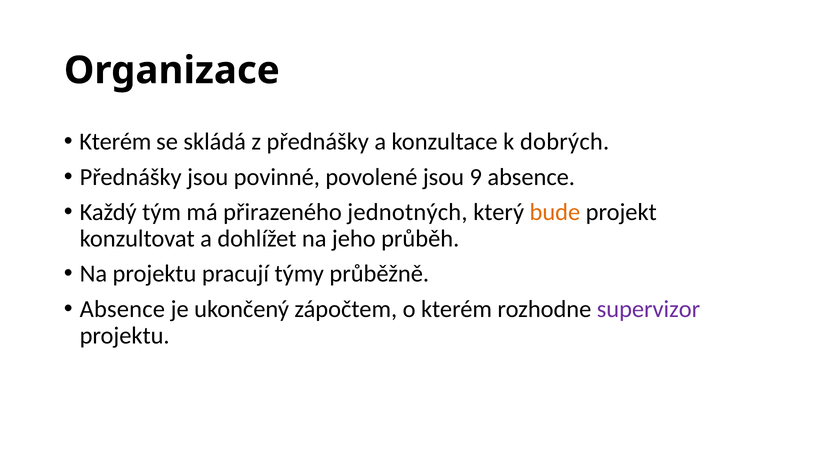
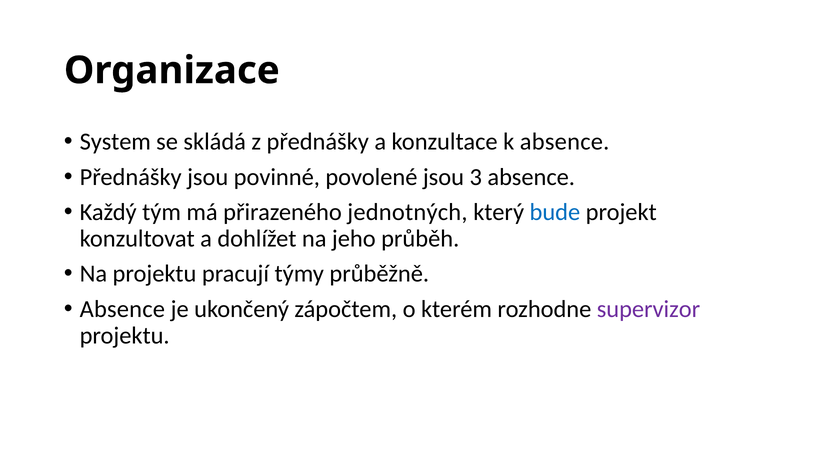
Kterém: Kterém -> System (115, 142)
k dobrých: dobrých -> absence (565, 142)
9: 9 -> 3 (476, 177)
bude colour: orange -> blue (555, 212)
